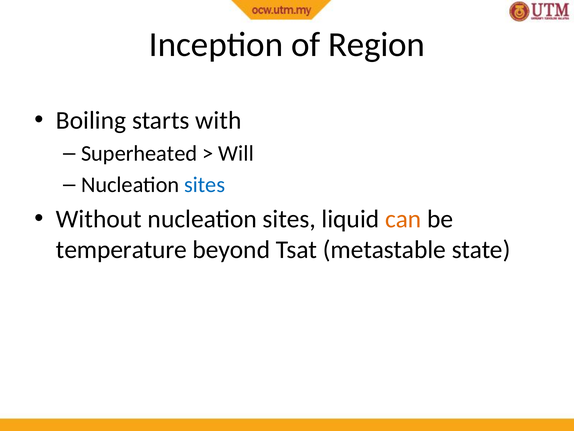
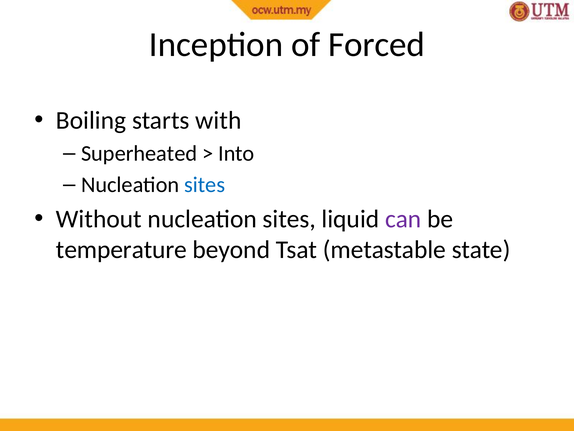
Region: Region -> Forced (377, 45)
Will: Will -> Into (236, 153)
can colour: orange -> purple (403, 219)
